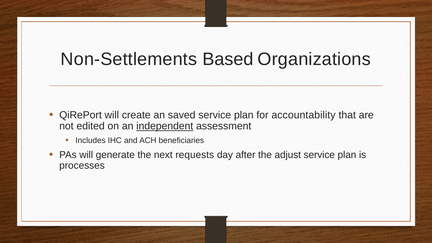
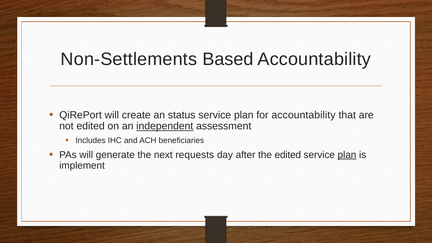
Based Organizations: Organizations -> Accountability (314, 59)
saved: saved -> status (182, 115)
the adjust: adjust -> edited (288, 155)
plan underline: none -> present (347, 155)
processes: processes -> implement (82, 166)
